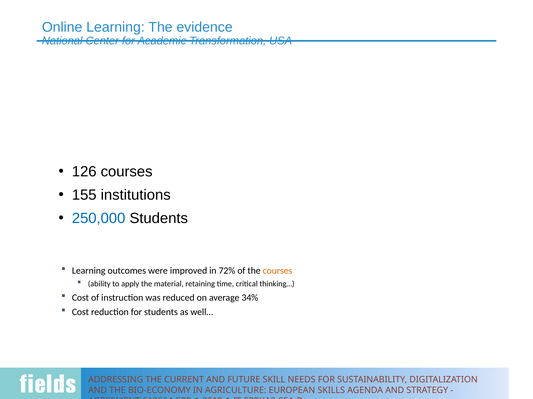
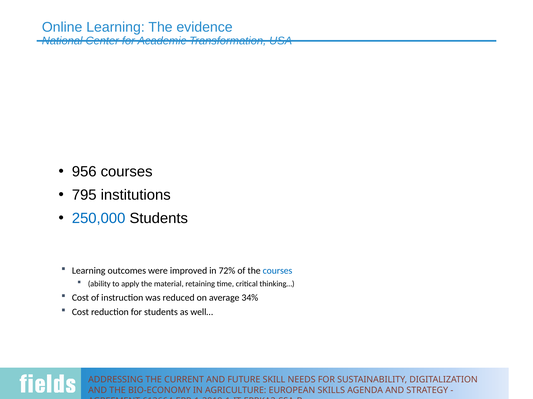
126: 126 -> 956 (84, 172)
155: 155 -> 795 (84, 195)
courses colour: orange -> blue (278, 271)
